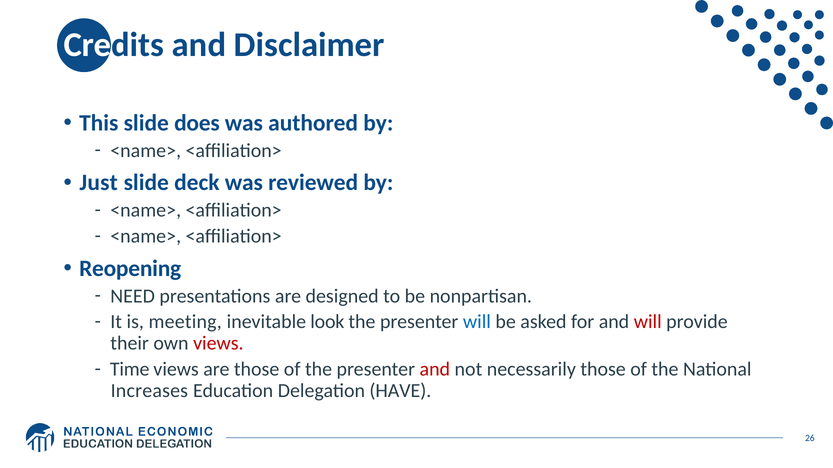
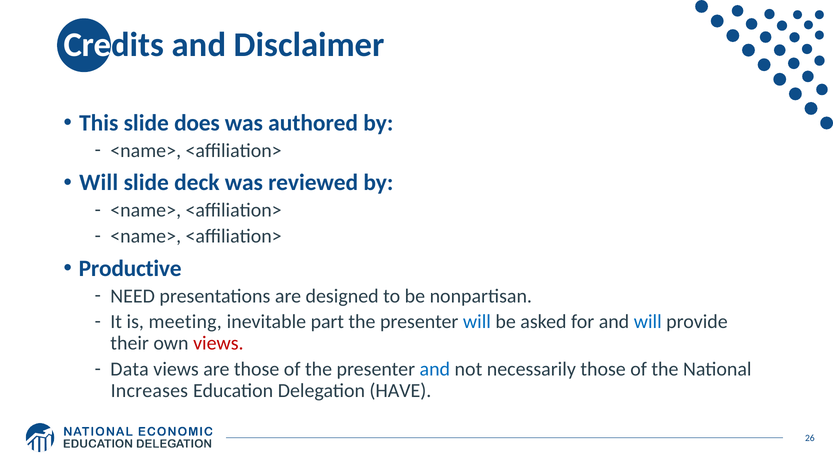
Just: Just -> Will (99, 183)
Reopening: Reopening -> Productive (130, 269)
look: look -> part (327, 322)
will colour: red -> blue (648, 322)
Time: Time -> Data (130, 370)
and colour: red -> blue (435, 370)
